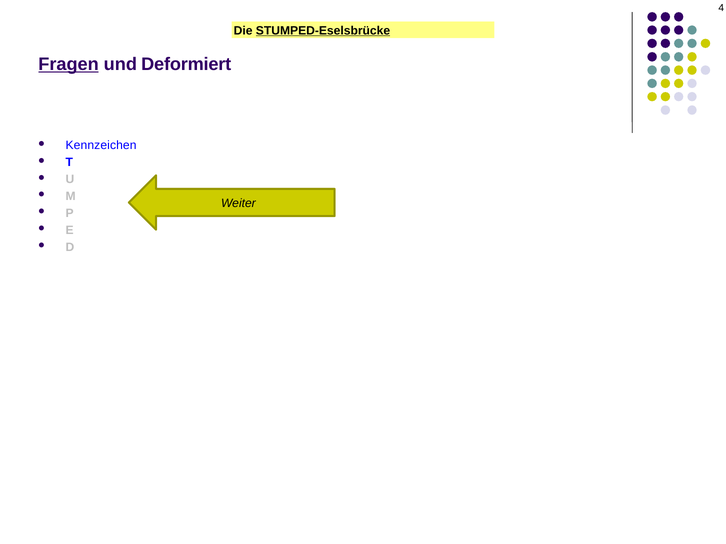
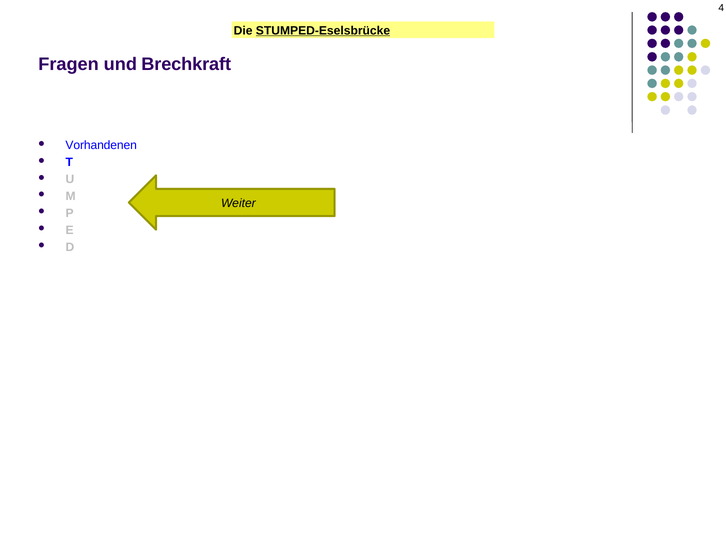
Fragen underline: present -> none (69, 64)
Deformiert: Deformiert -> Brechkraft (186, 64)
Kennzeichen: Kennzeichen -> Vorhandenen (101, 146)
